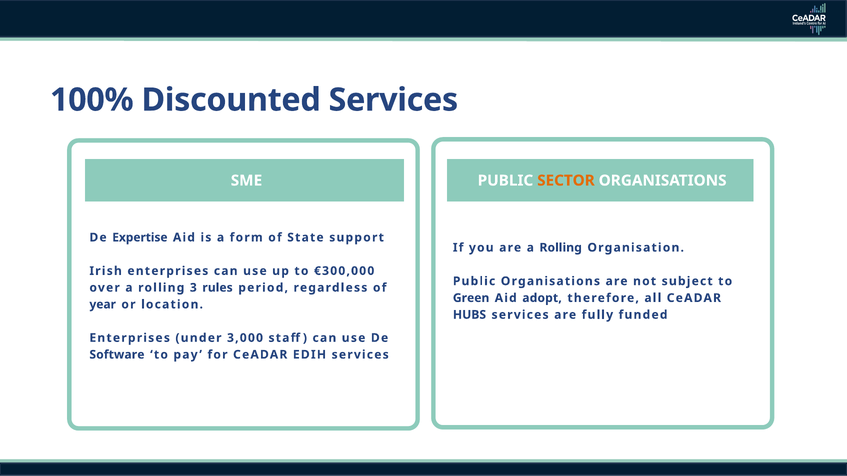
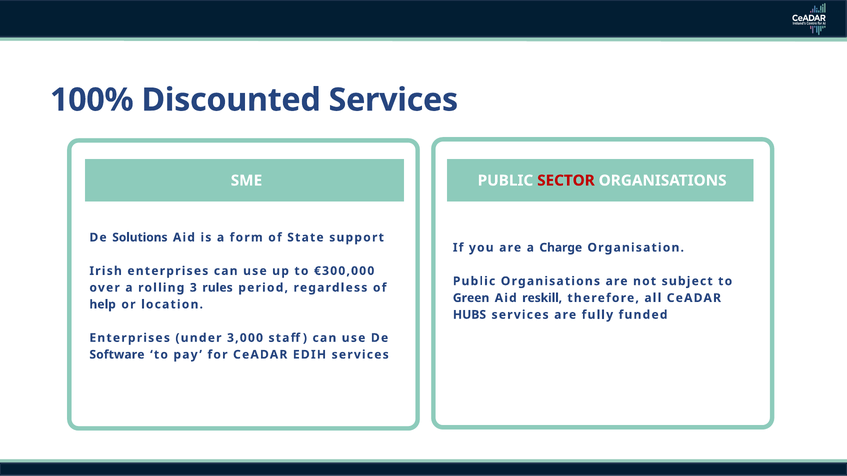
SECTOR colour: orange -> red (566, 181)
Expertise: Expertise -> Solutions (140, 238)
are a Rolling: Rolling -> Charge (561, 248)
adopt: adopt -> reskill (542, 298)
year: year -> help (103, 305)
